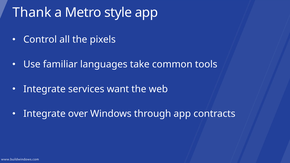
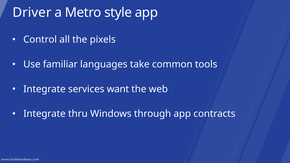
Thank: Thank -> Driver (32, 13)
over: over -> thru (78, 114)
